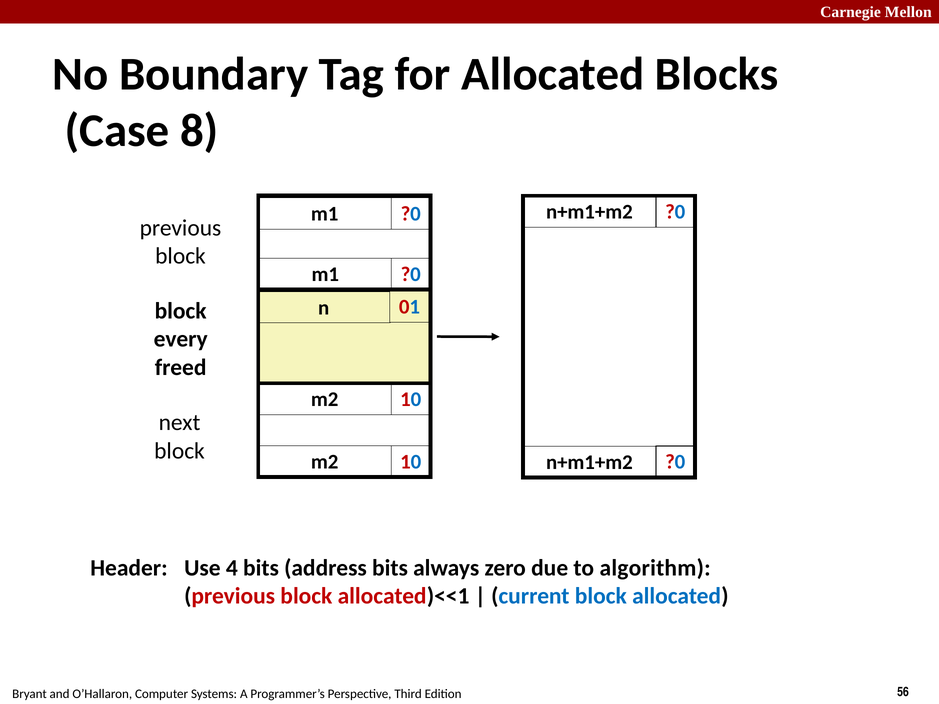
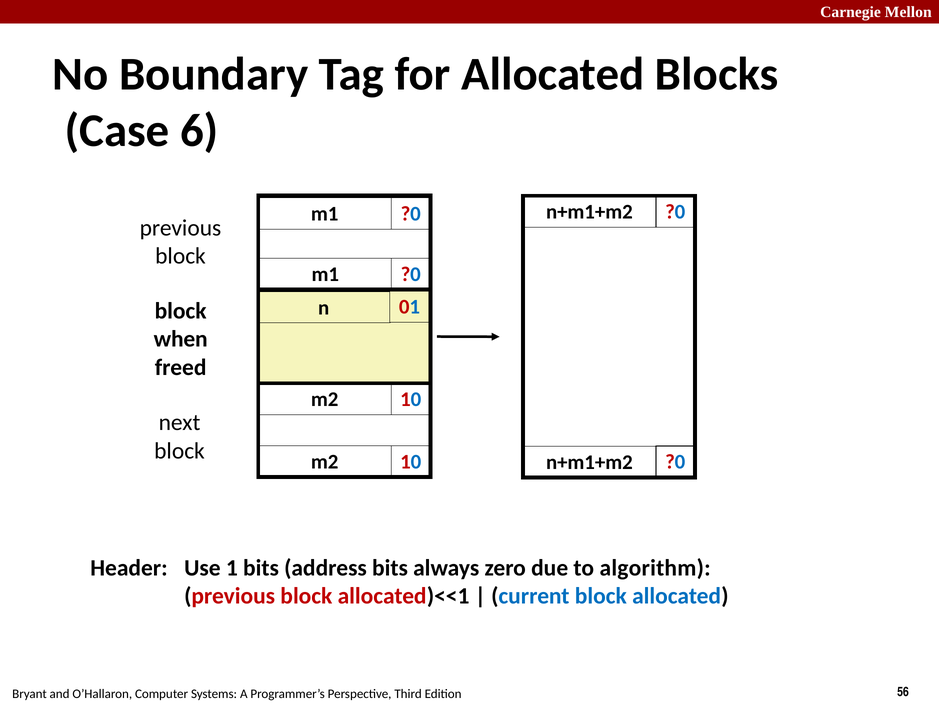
8: 8 -> 6 (199, 131)
every: every -> when (181, 339)
4: 4 -> 1 (232, 568)
